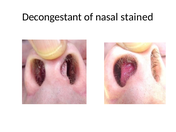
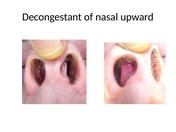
stained: stained -> upward (137, 17)
